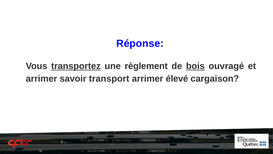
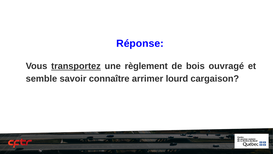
bois underline: present -> none (195, 66)
arrimer: arrimer -> semble (41, 78)
transport: transport -> connaître (109, 78)
élevé: élevé -> lourd (177, 78)
